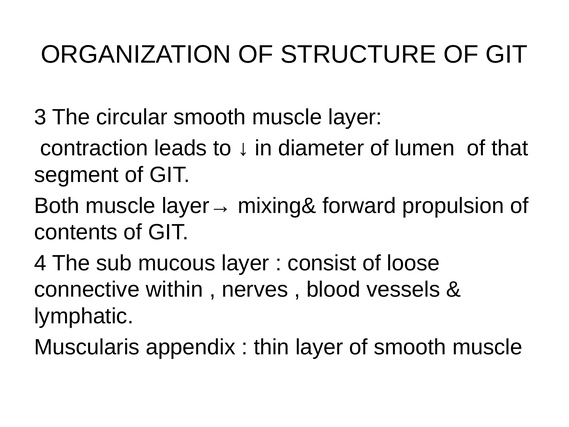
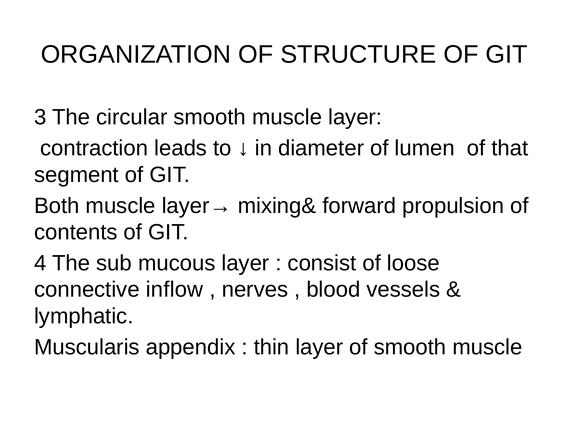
within: within -> inflow (174, 290)
